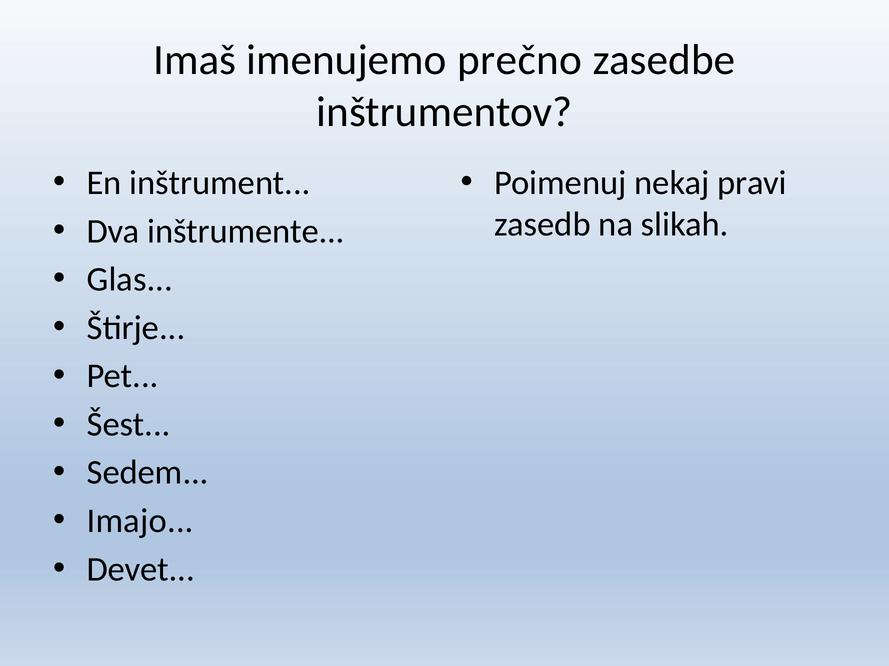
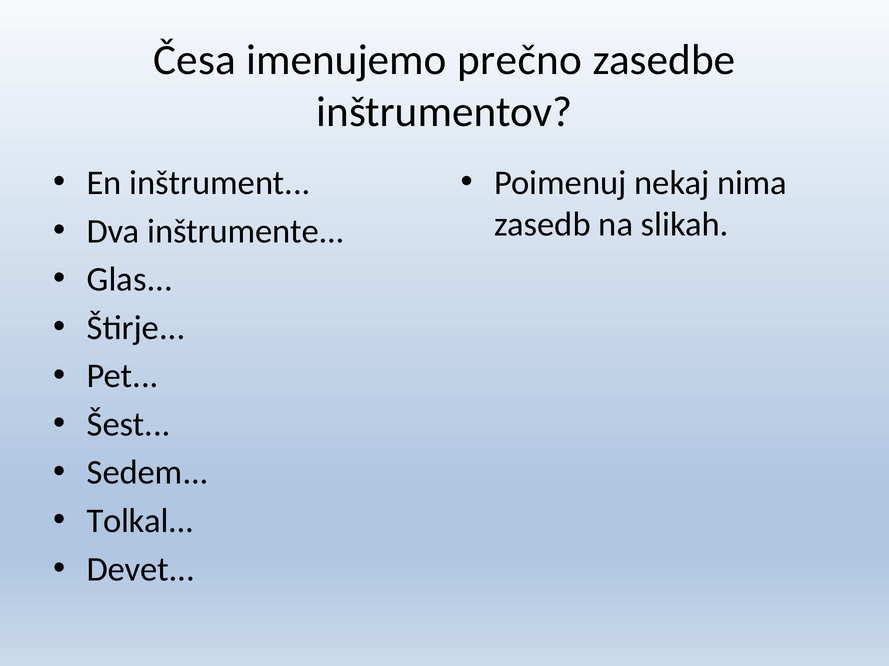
Imaš: Imaš -> Česa (195, 60)
pravi: pravi -> nima (752, 183)
Imajo: Imajo -> Tolkal (140, 521)
